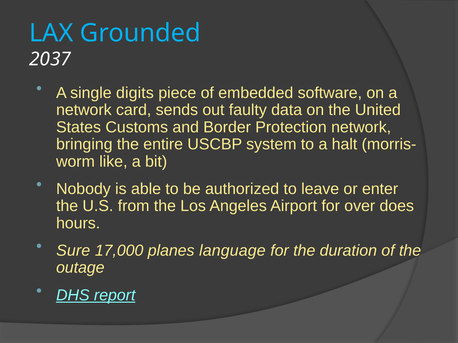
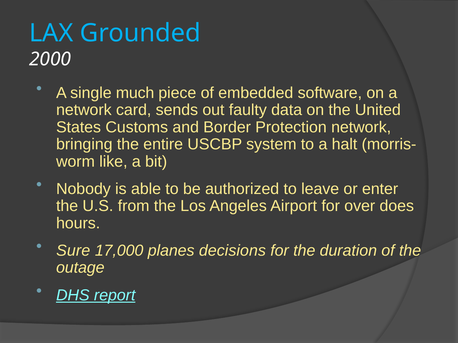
2037: 2037 -> 2000 (50, 59)
digits: digits -> much (135, 93)
language: language -> decisions (232, 251)
